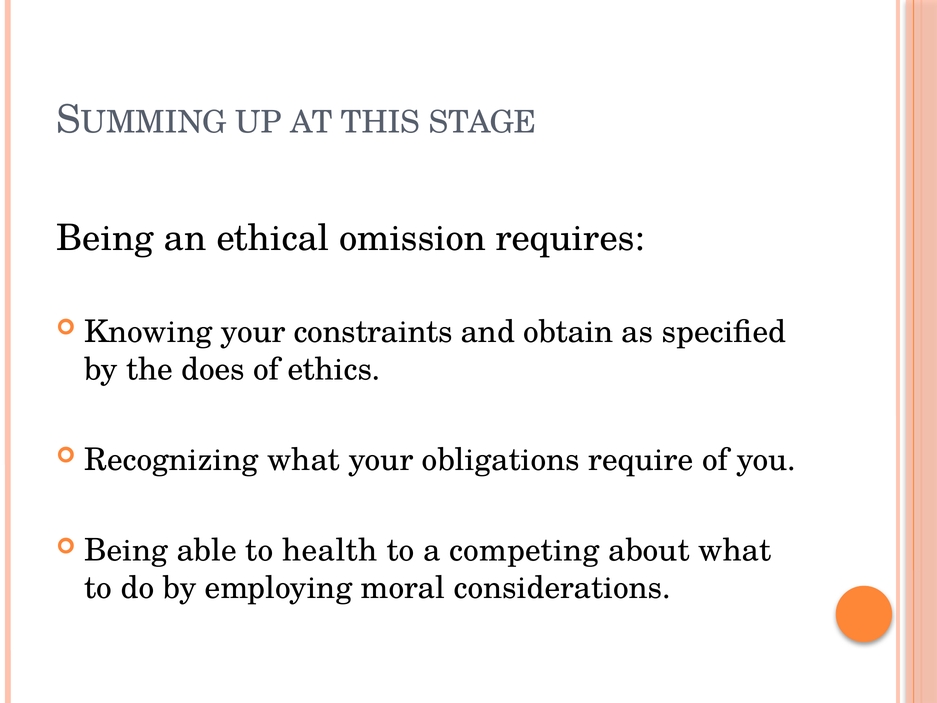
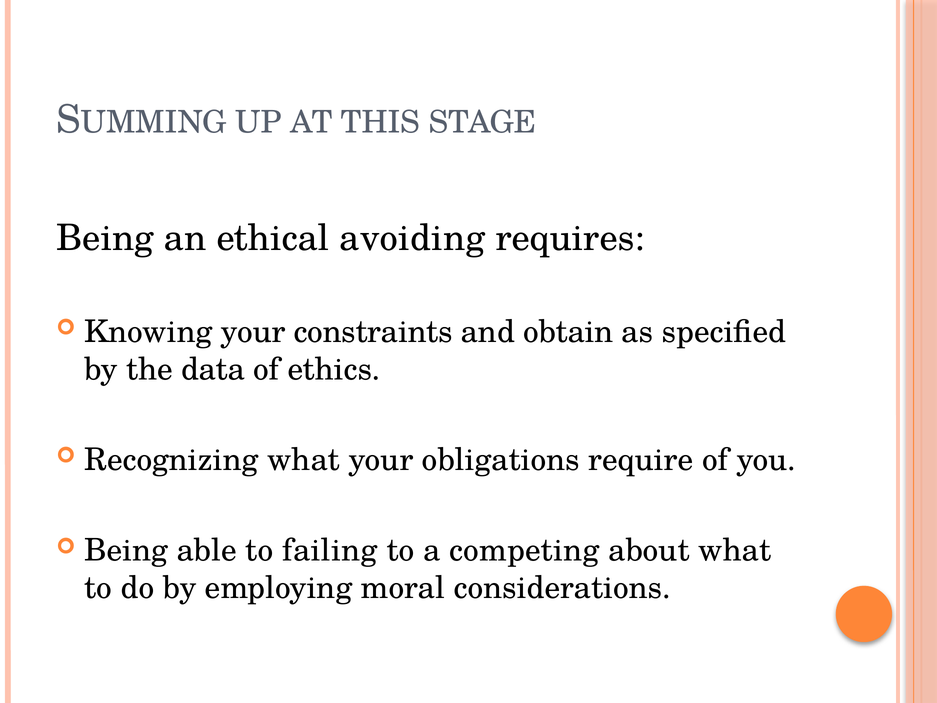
omission: omission -> avoiding (412, 238)
does: does -> data (213, 369)
health: health -> failing (330, 550)
